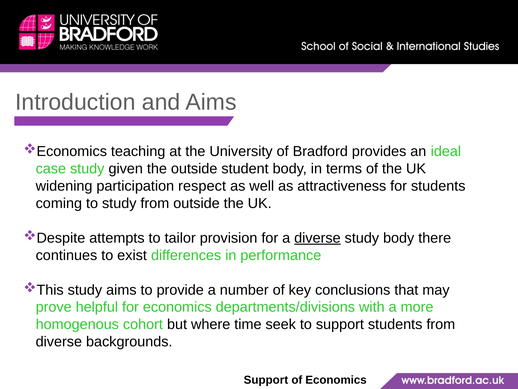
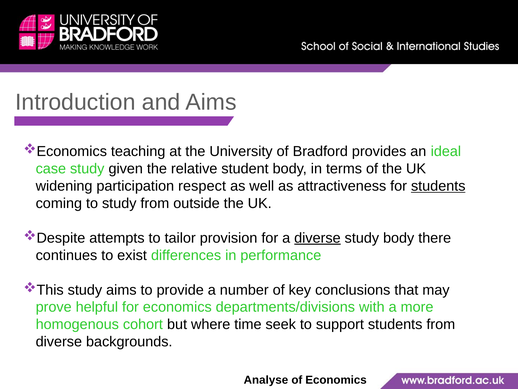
the outside: outside -> relative (194, 169)
students underline: none -> present (438, 186)
Support: Support -> Analyse (266, 380)
